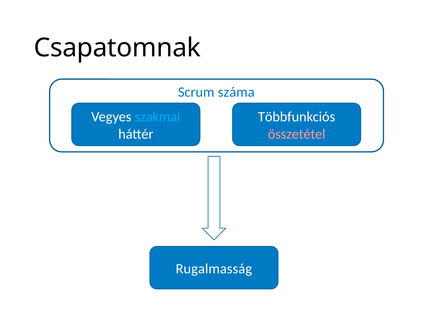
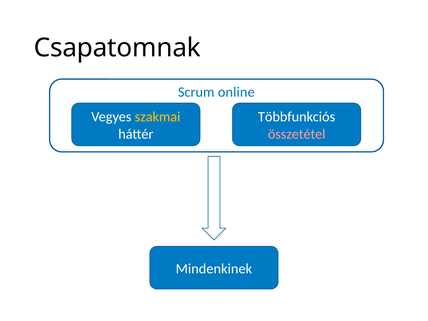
száma: száma -> online (236, 92)
szakmai colour: light blue -> yellow (158, 117)
Rugalmasság: Rugalmasság -> Mindenkinek (214, 269)
